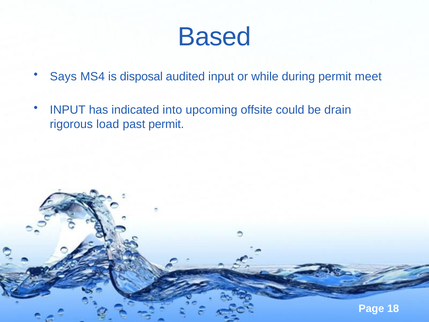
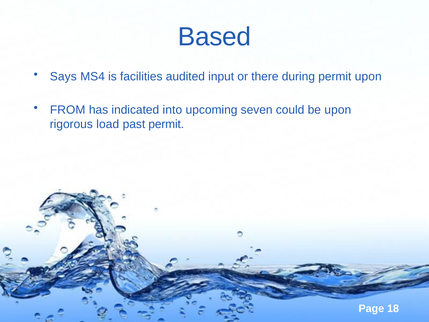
disposal: disposal -> facilities (141, 76)
while: while -> there (265, 76)
permit meet: meet -> upon (368, 76)
INPUT: INPUT -> FROM (68, 110)
offsite: offsite -> seven (257, 110)
be drain: drain -> upon (338, 110)
